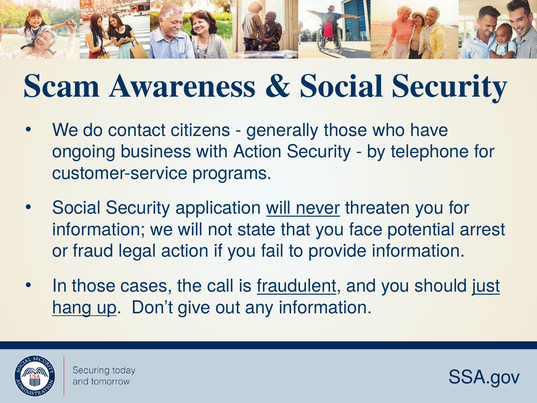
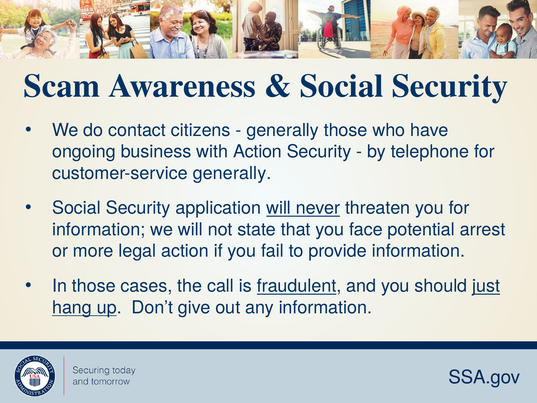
customer-service programs: programs -> generally (232, 173)
fraud: fraud -> more (93, 251)
